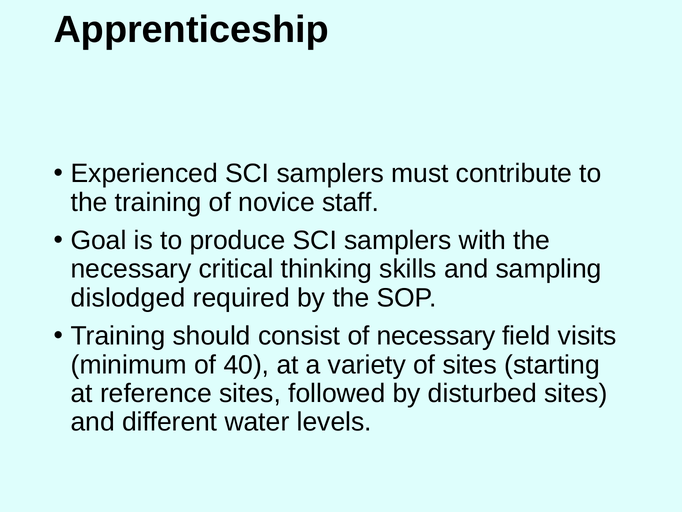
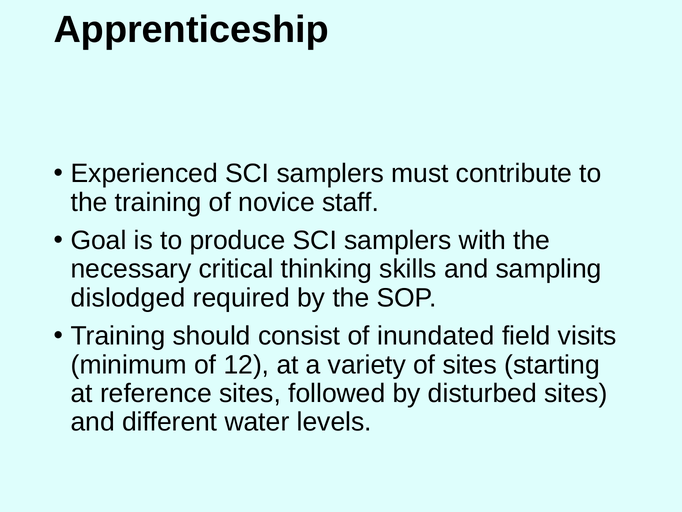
of necessary: necessary -> inundated (436, 336)
40: 40 -> 12 (246, 364)
